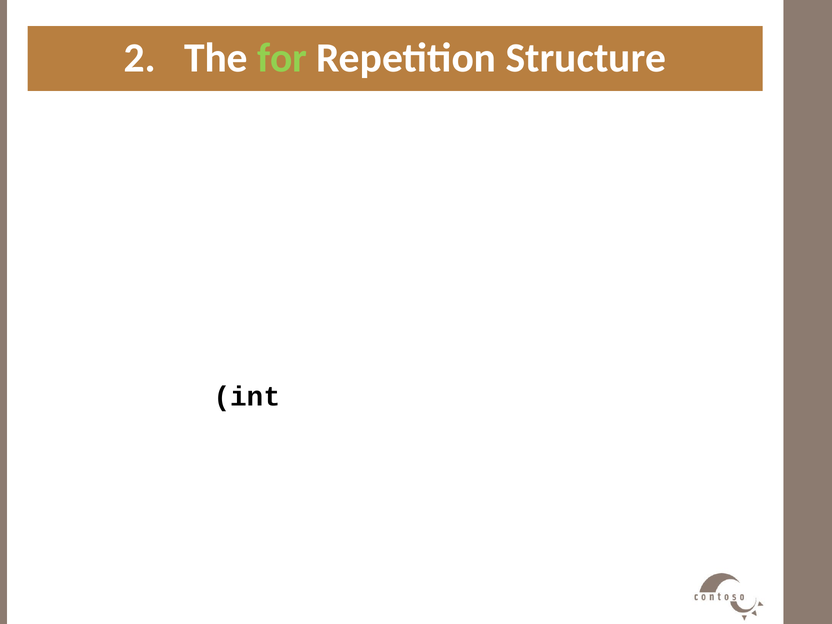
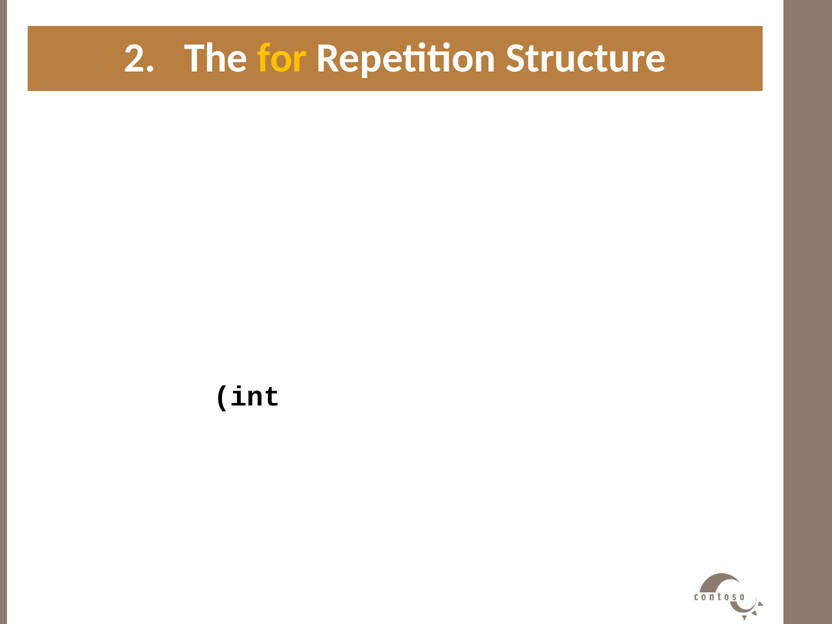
for colour: light green -> yellow (282, 58)
